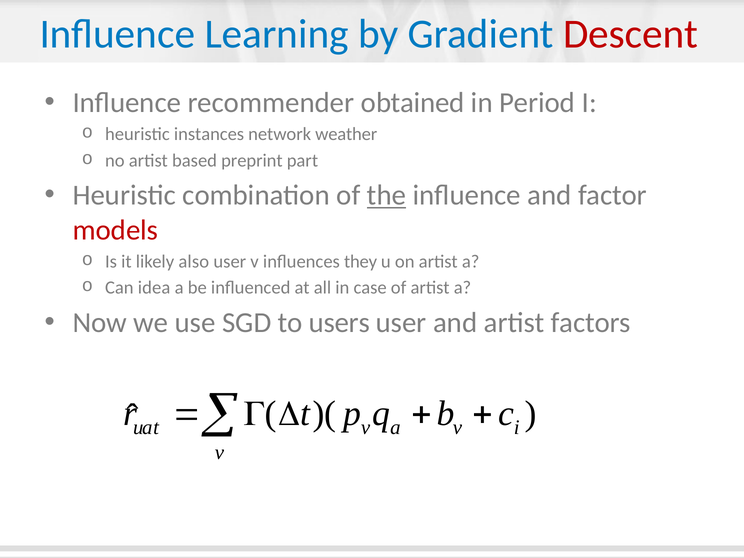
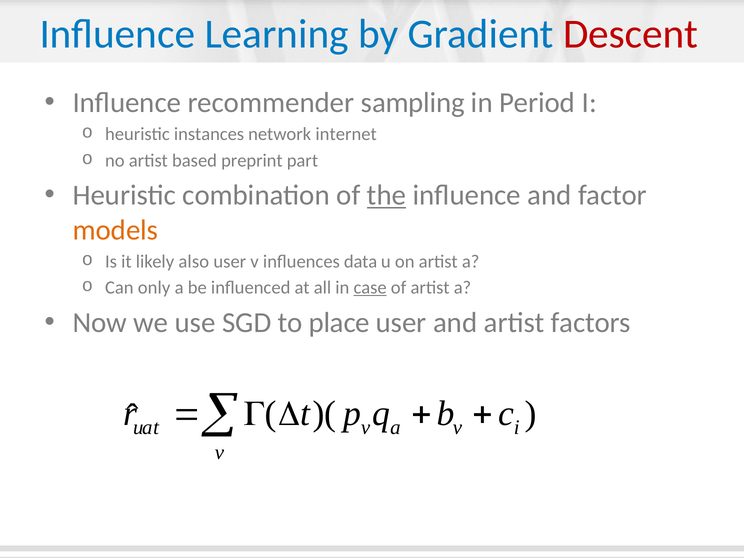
obtained: obtained -> sampling (413, 103)
weather: weather -> internet (346, 134)
models colour: red -> orange (115, 230)
they: they -> data (361, 262)
idea: idea -> only (154, 288)
case underline: none -> present (370, 288)
users: users -> place (339, 323)
